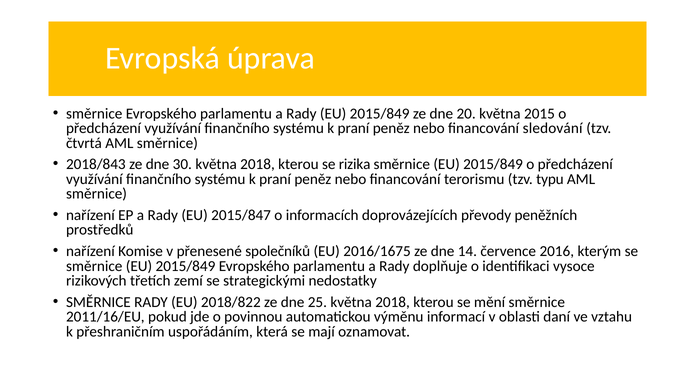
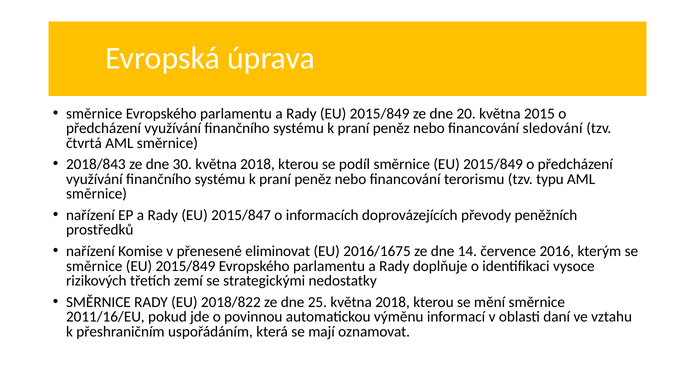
rizika: rizika -> podíl (355, 164)
společníků: společníků -> eliminovat (278, 251)
